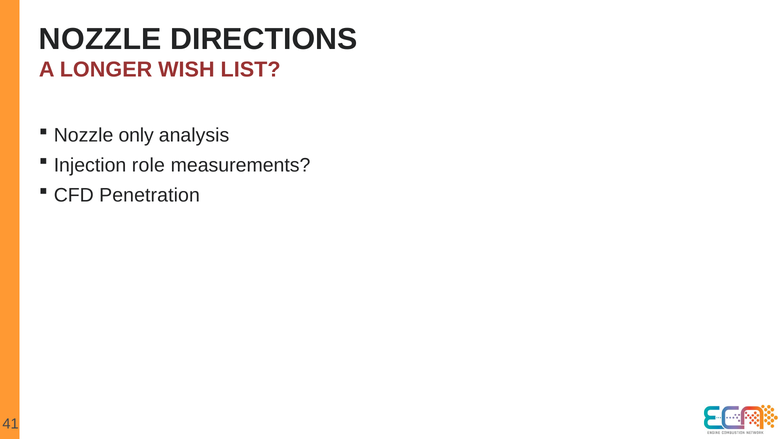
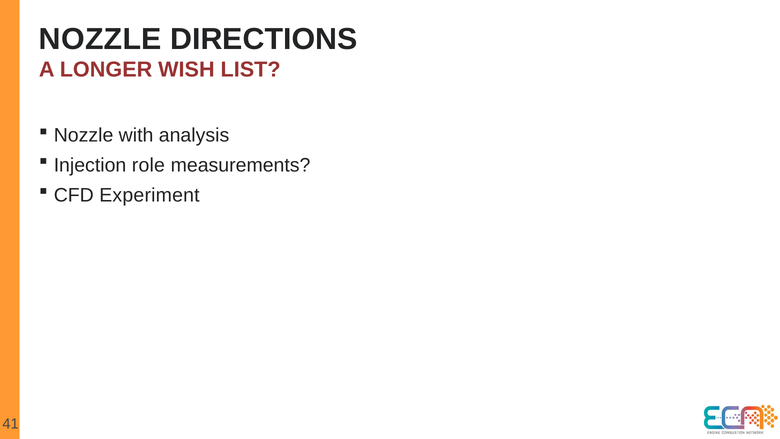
only: only -> with (136, 135)
Penetration: Penetration -> Experiment (149, 195)
